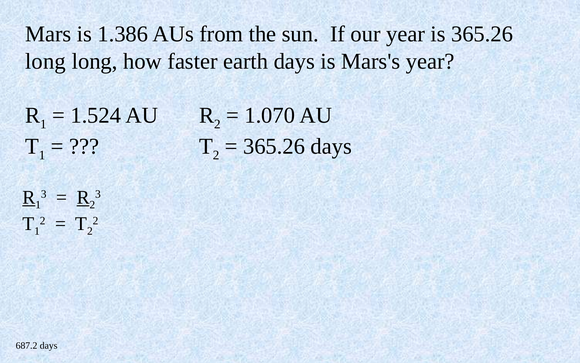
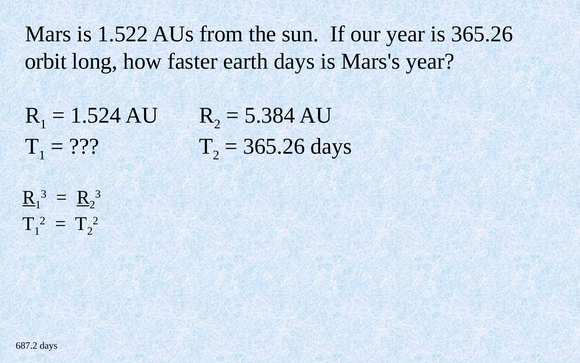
1.386: 1.386 -> 1.522 (123, 34)
long: long -> orbit (46, 61)
1.070: 1.070 -> 5.384 (270, 115)
